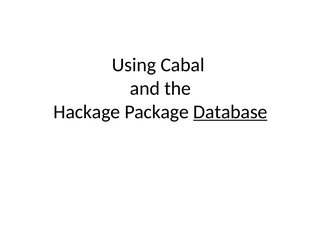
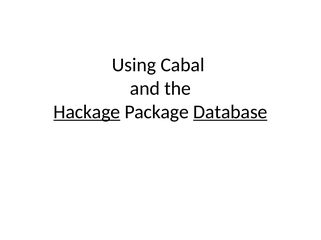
Hackage underline: none -> present (87, 112)
